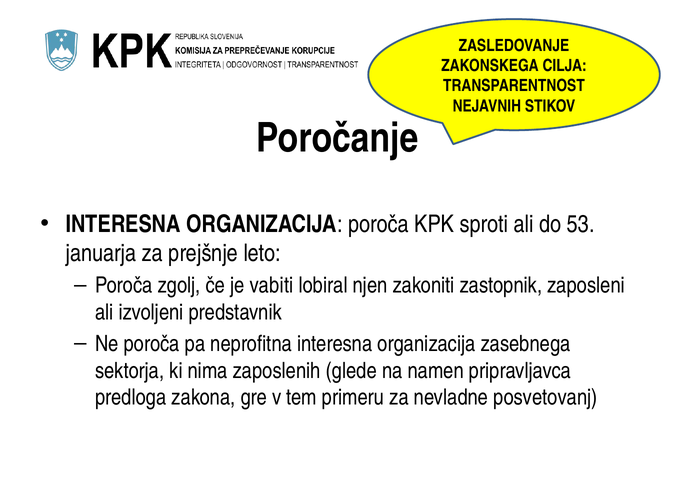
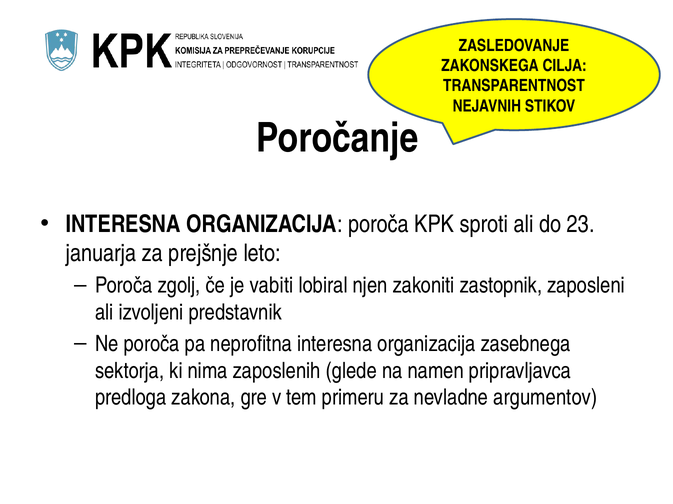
53: 53 -> 23 (581, 224)
posvetovanj: posvetovanj -> argumentov (545, 398)
